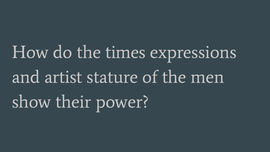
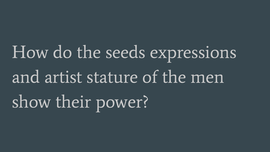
times: times -> seeds (125, 52)
